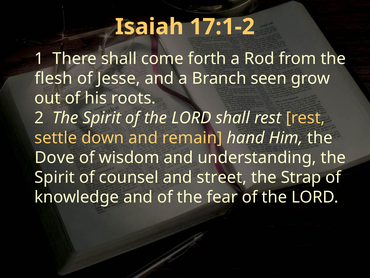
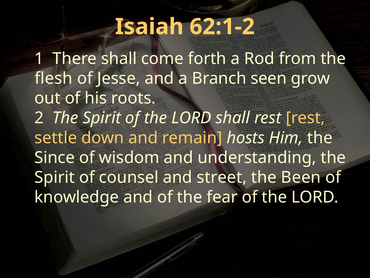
17:1-2: 17:1-2 -> 62:1-2 (222, 27)
hand: hand -> hosts (246, 138)
Dove: Dove -> Since (55, 157)
Strap: Strap -> Been (301, 177)
